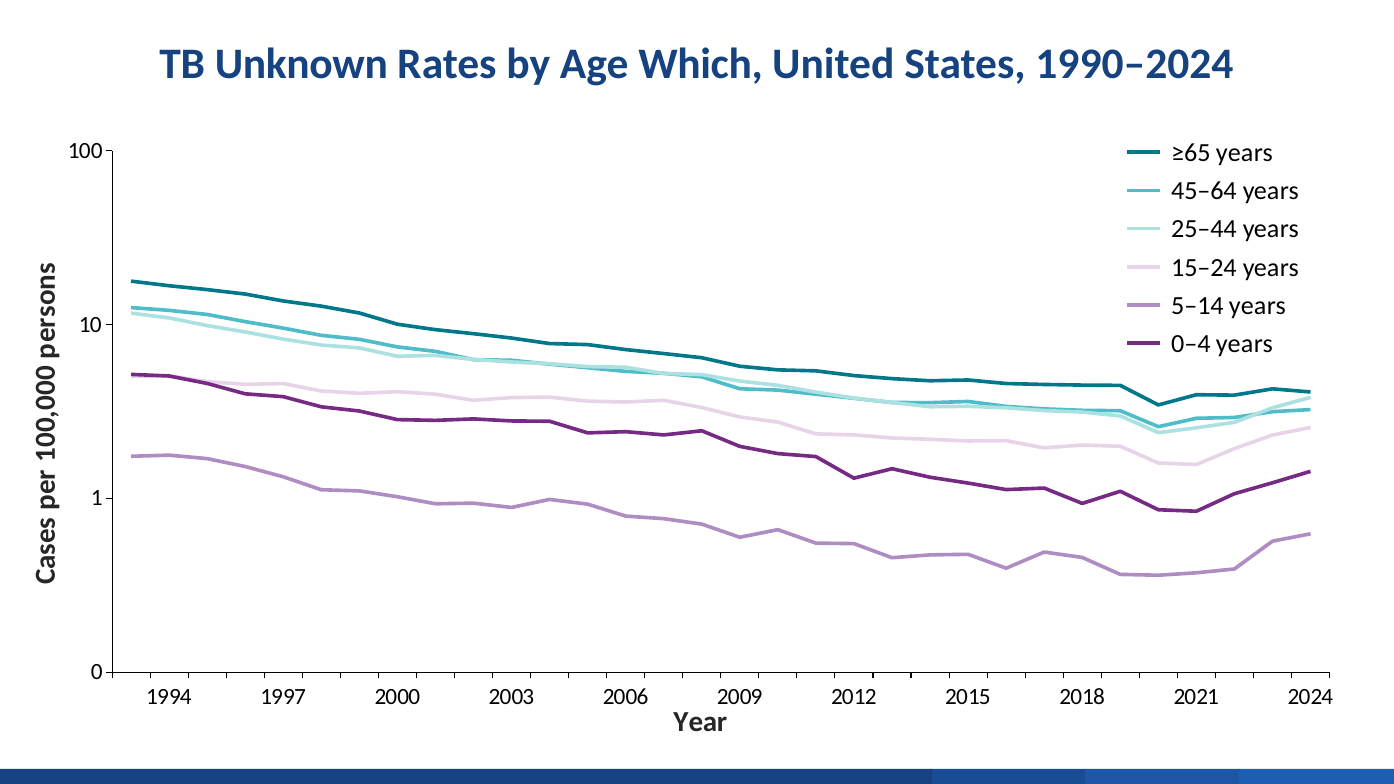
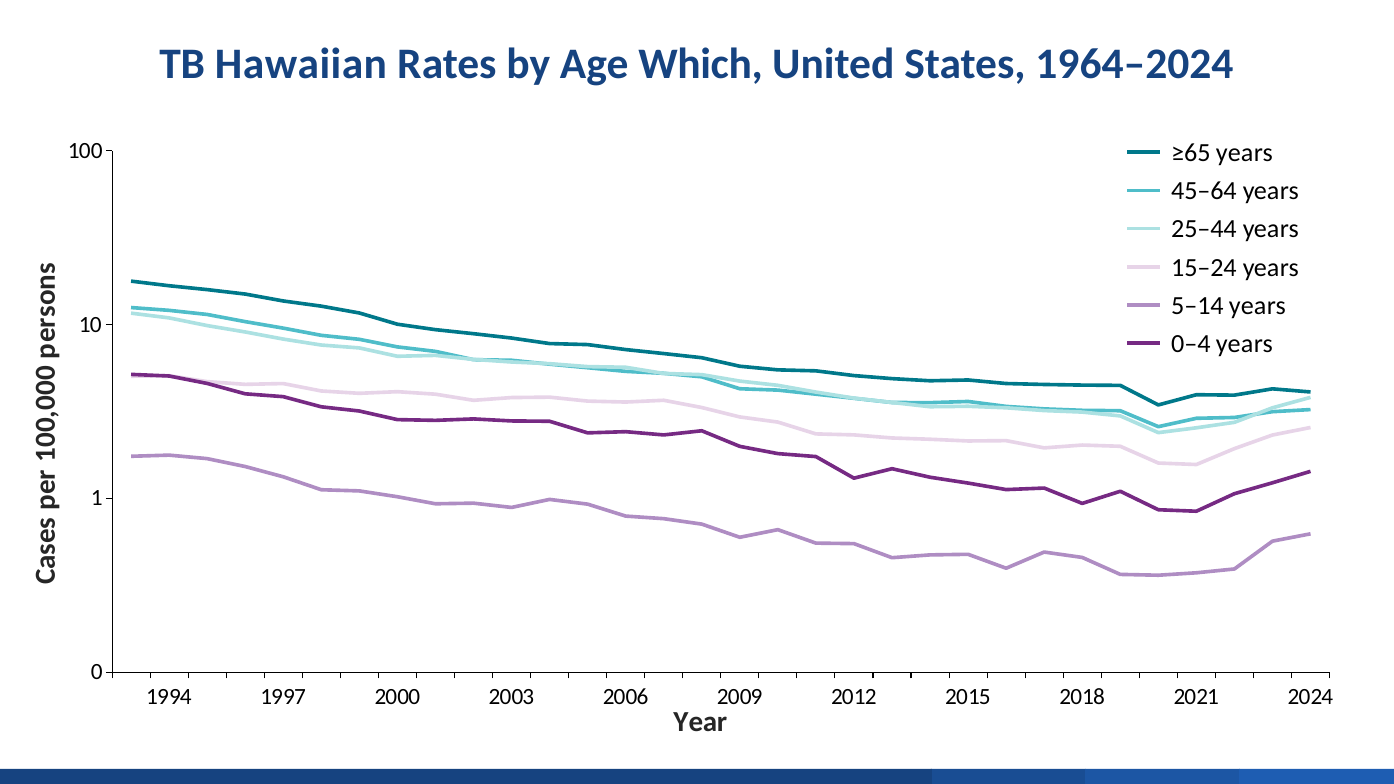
Unknown: Unknown -> Hawaiian (301, 64)
1990–2024: 1990–2024 -> 1964–2024 (1134, 64)
